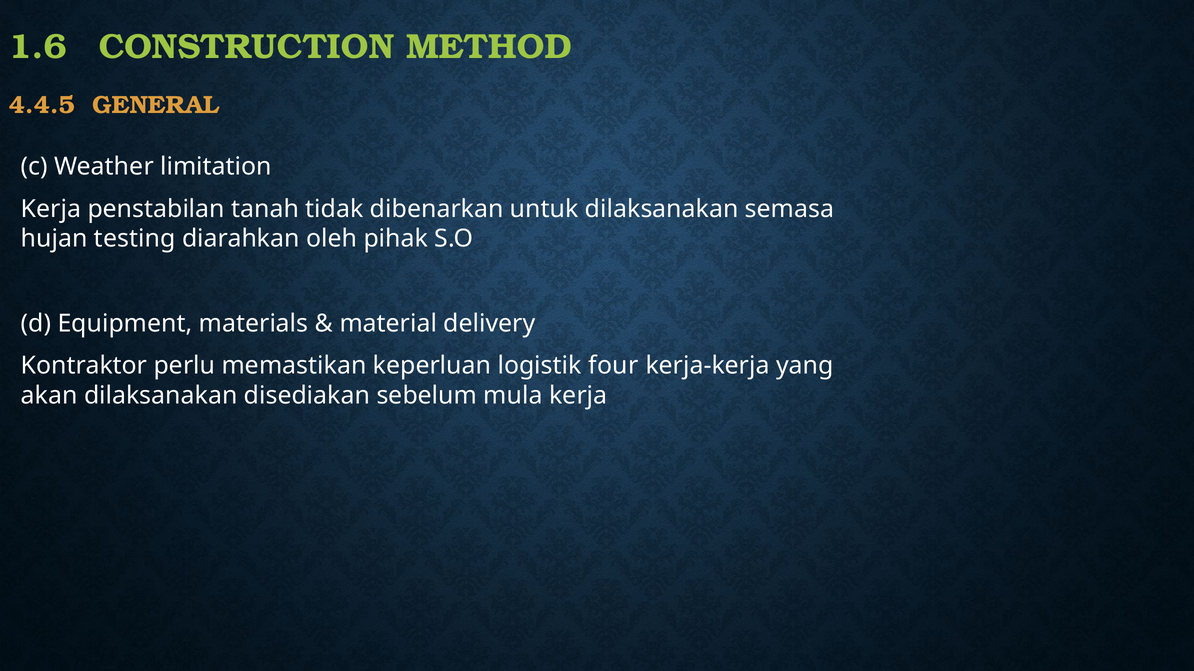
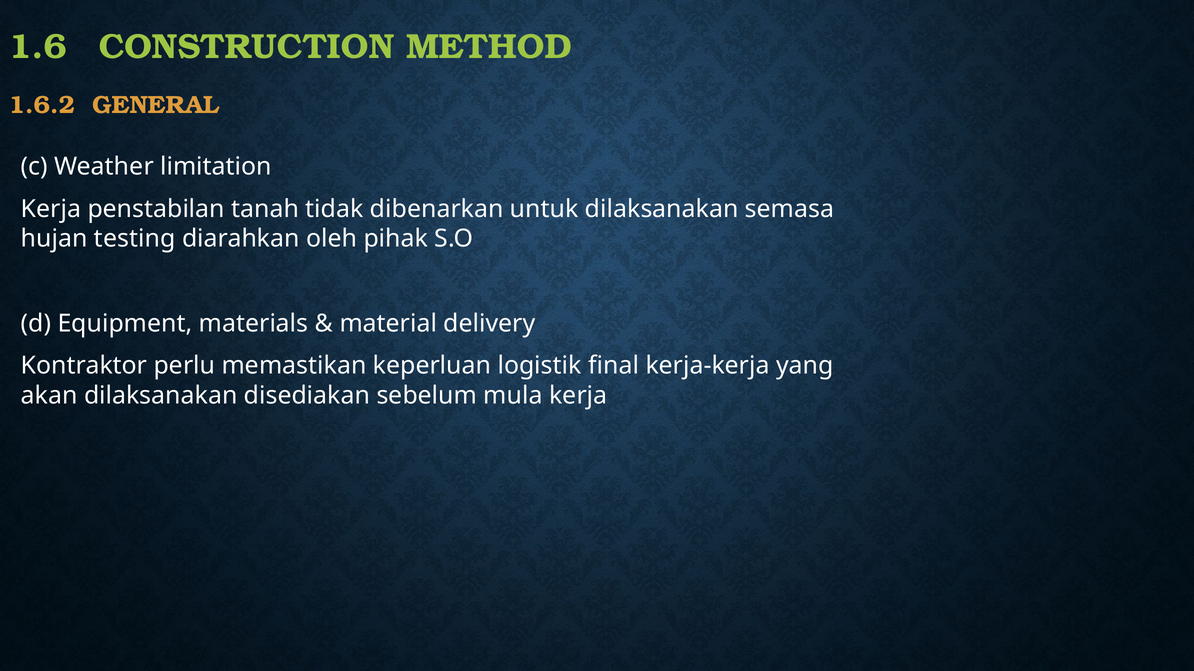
4.4.5: 4.4.5 -> 1.6.2 (42, 105)
four: four -> final (613, 366)
